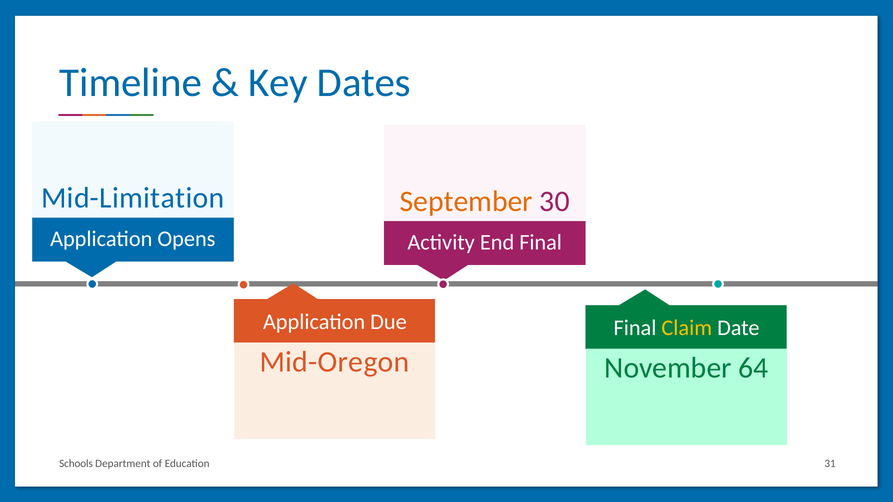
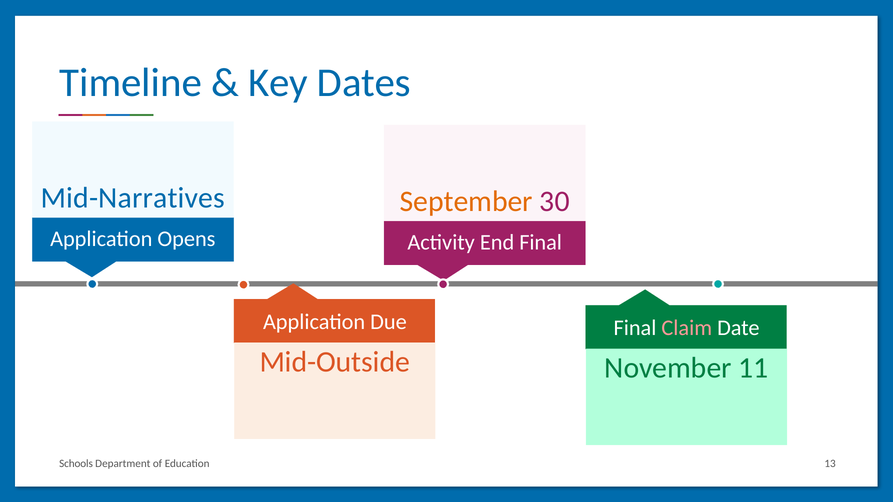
Mid-Limitation: Mid-Limitation -> Mid-Narratives (133, 198)
Claim colour: yellow -> pink (687, 328)
Mid-Oregon: Mid-Oregon -> Mid-Outside (335, 362)
64: 64 -> 11 (753, 368)
31: 31 -> 13 (830, 464)
